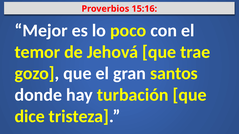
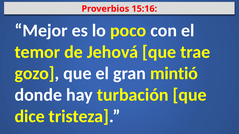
santos: santos -> mintió (174, 74)
